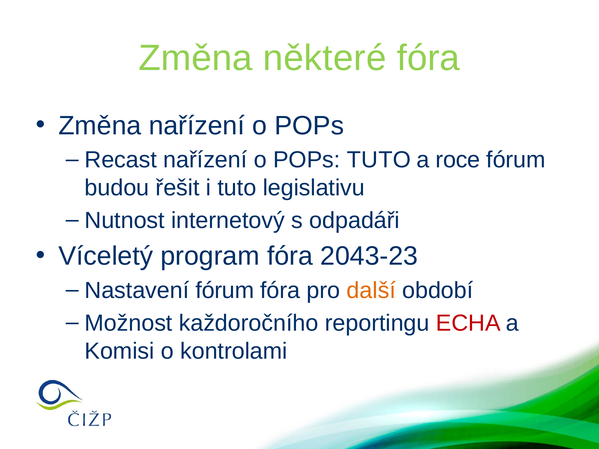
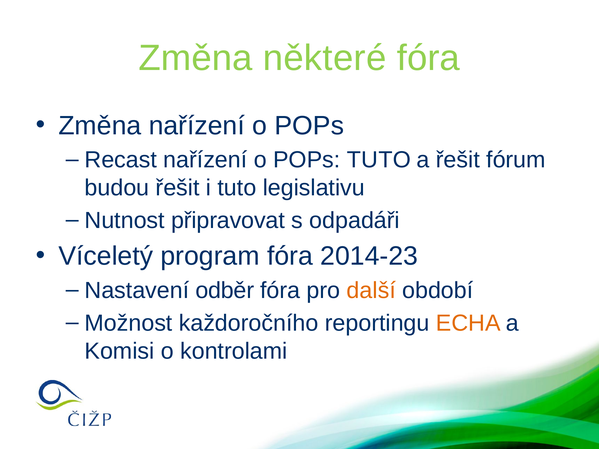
a roce: roce -> řešit (458, 160)
internetový: internetový -> připravovat (228, 221)
2043-23: 2043-23 -> 2014-23 (369, 256)
Nastavení fórum: fórum -> odběr (225, 291)
ECHA colour: red -> orange (468, 323)
